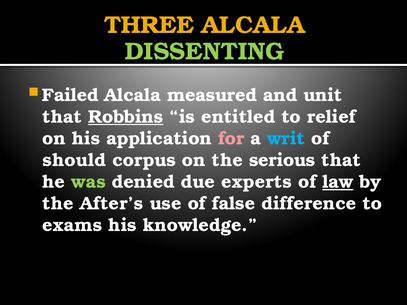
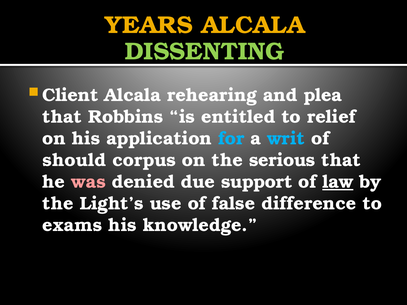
THREE: THREE -> YEARS (149, 25)
Failed: Failed -> Client (70, 95)
measured: measured -> rehearing (212, 95)
unit: unit -> plea (323, 95)
Robbins underline: present -> none (126, 117)
for colour: pink -> light blue (231, 139)
was colour: light green -> pink (89, 182)
experts: experts -> support (257, 182)
After’s: After’s -> Light’s (112, 204)
